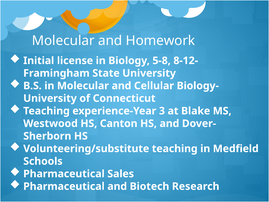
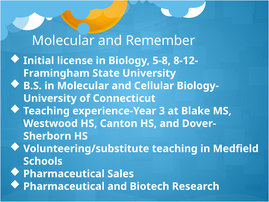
Homework: Homework -> Remember (160, 41)
